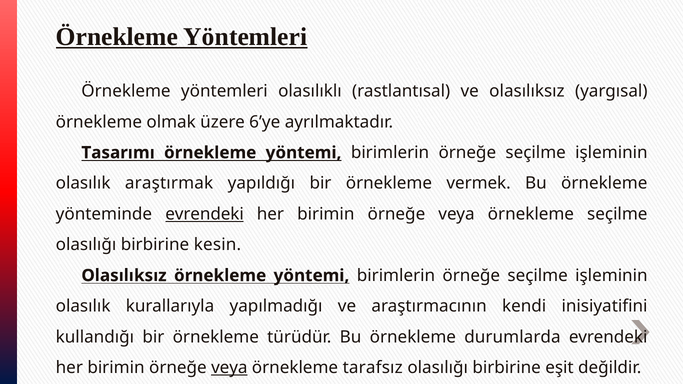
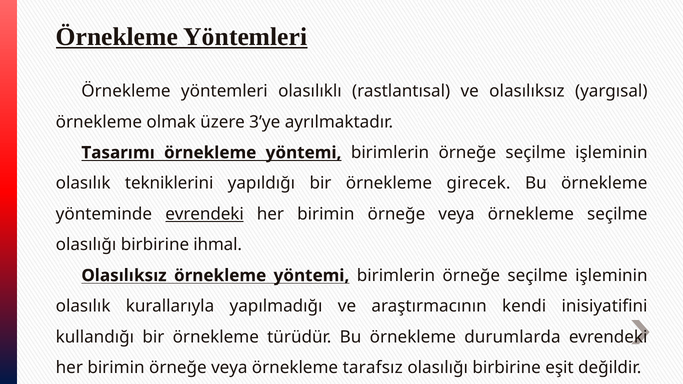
6’ye: 6’ye -> 3’ye (265, 122)
araştırmak: araştırmak -> tekniklerini (169, 183)
vermek: vermek -> girecek (479, 183)
kesin: kesin -> ihmal (218, 245)
veya underline: present -> none (229, 368)
